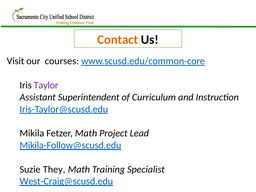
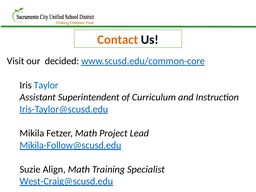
courses: courses -> decided (62, 61)
Taylor colour: purple -> blue (46, 85)
They: They -> Align (54, 169)
